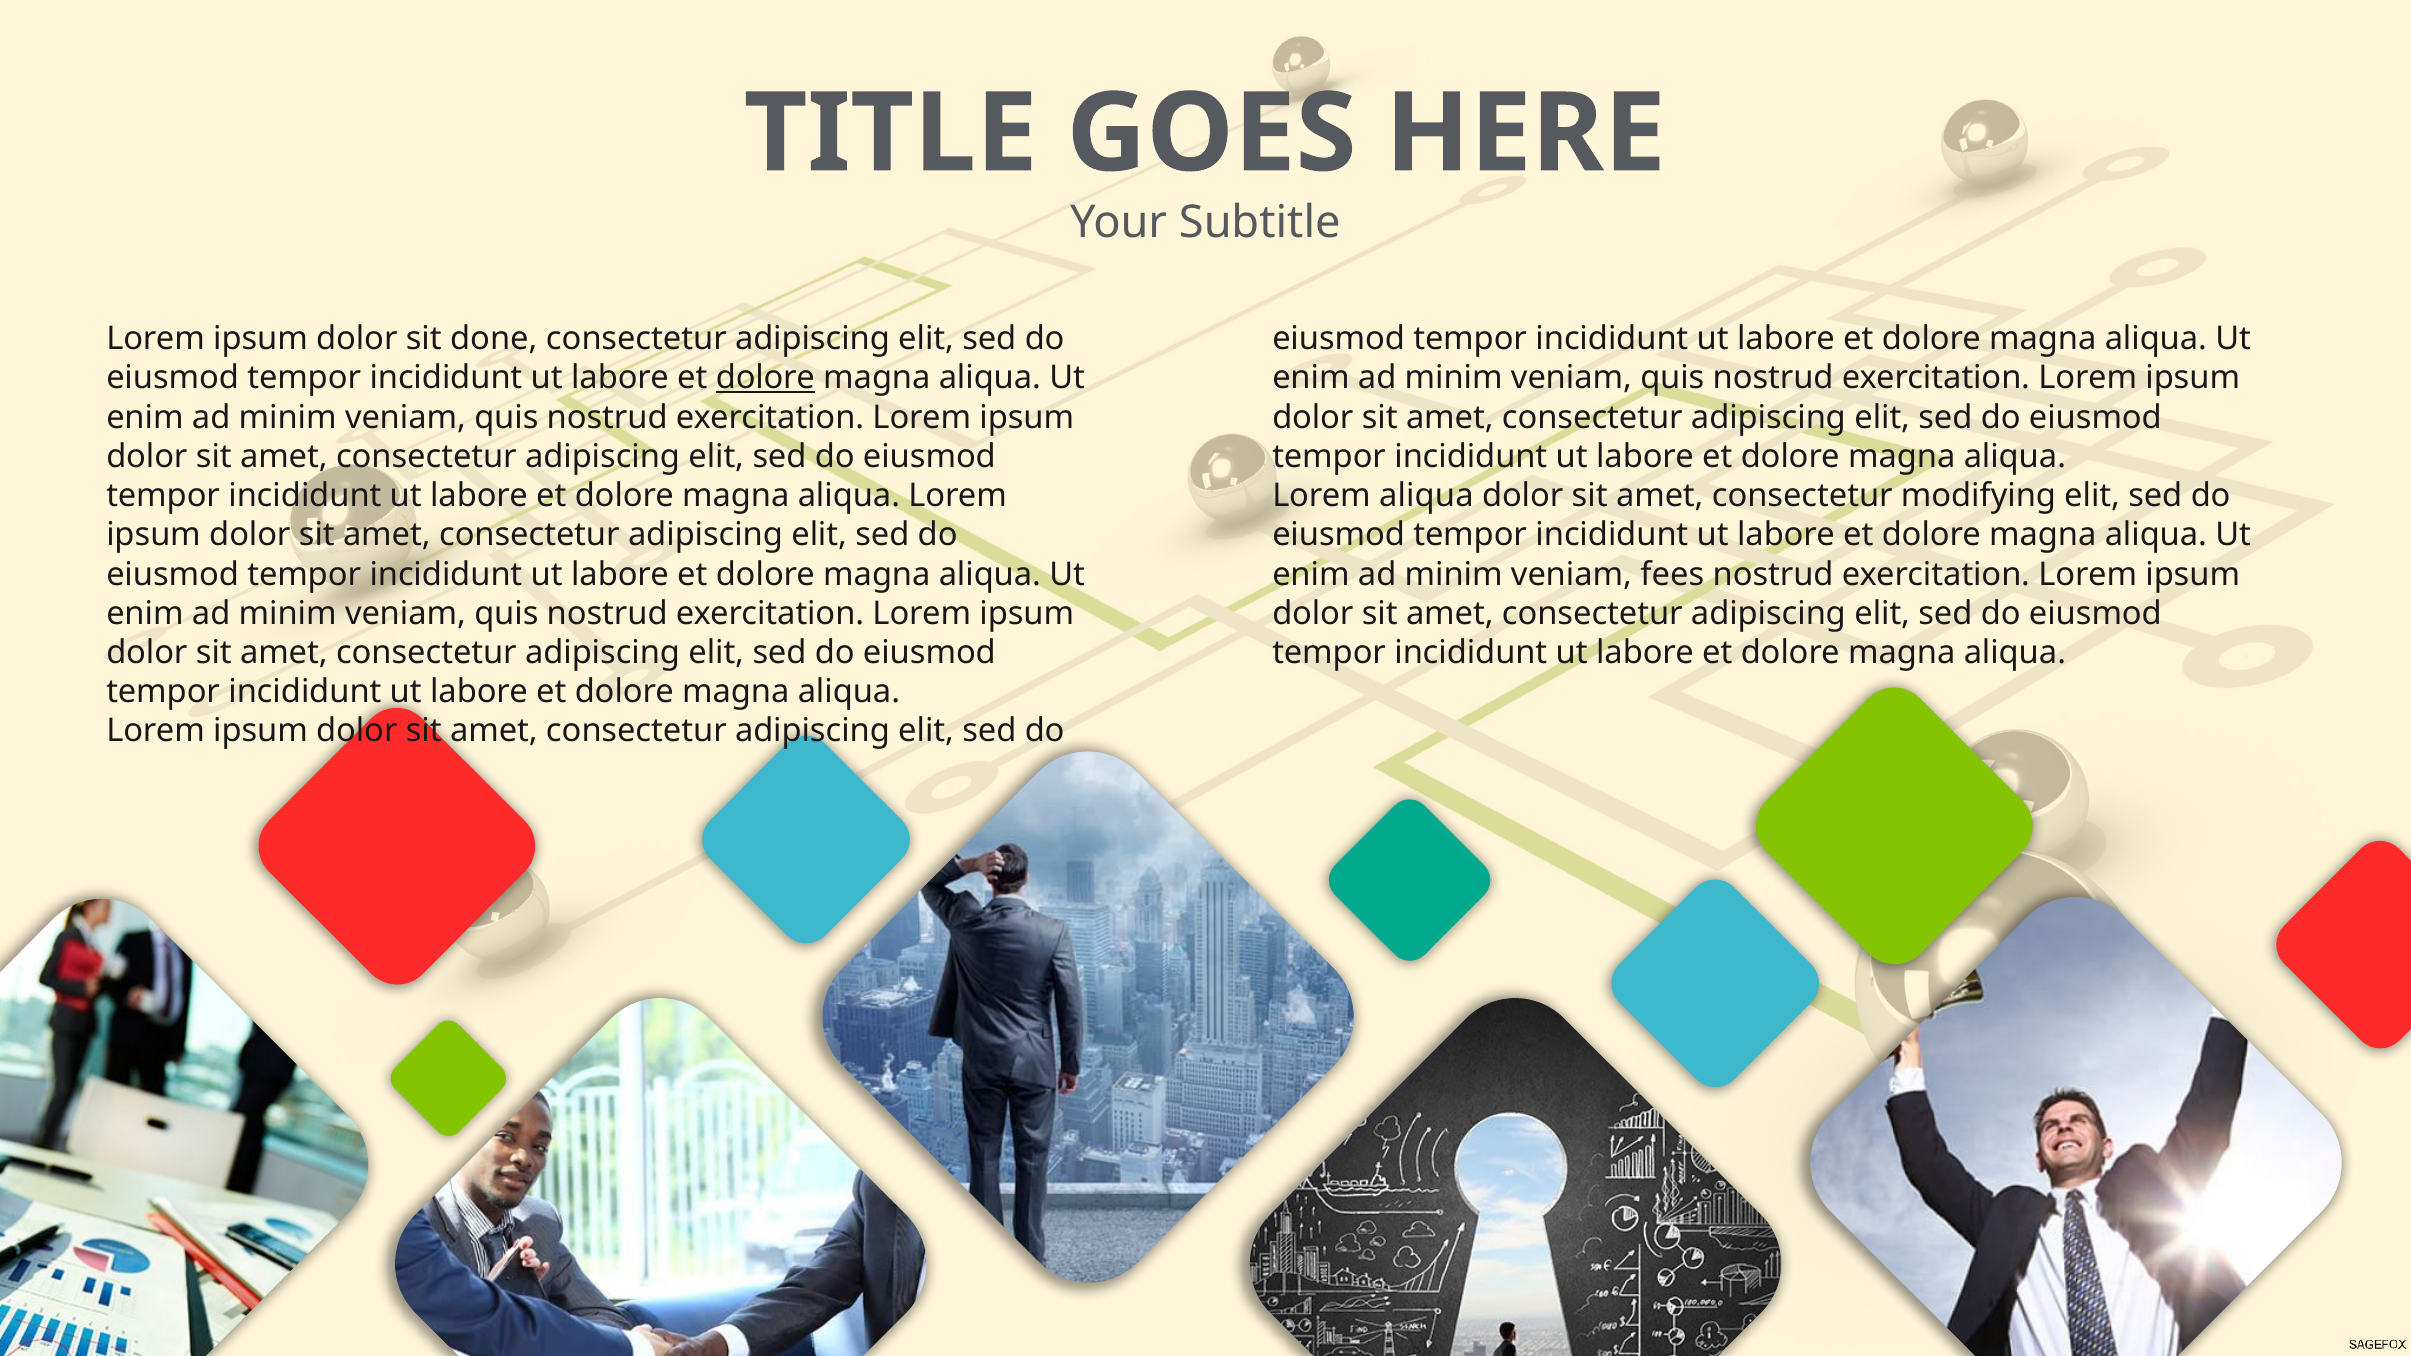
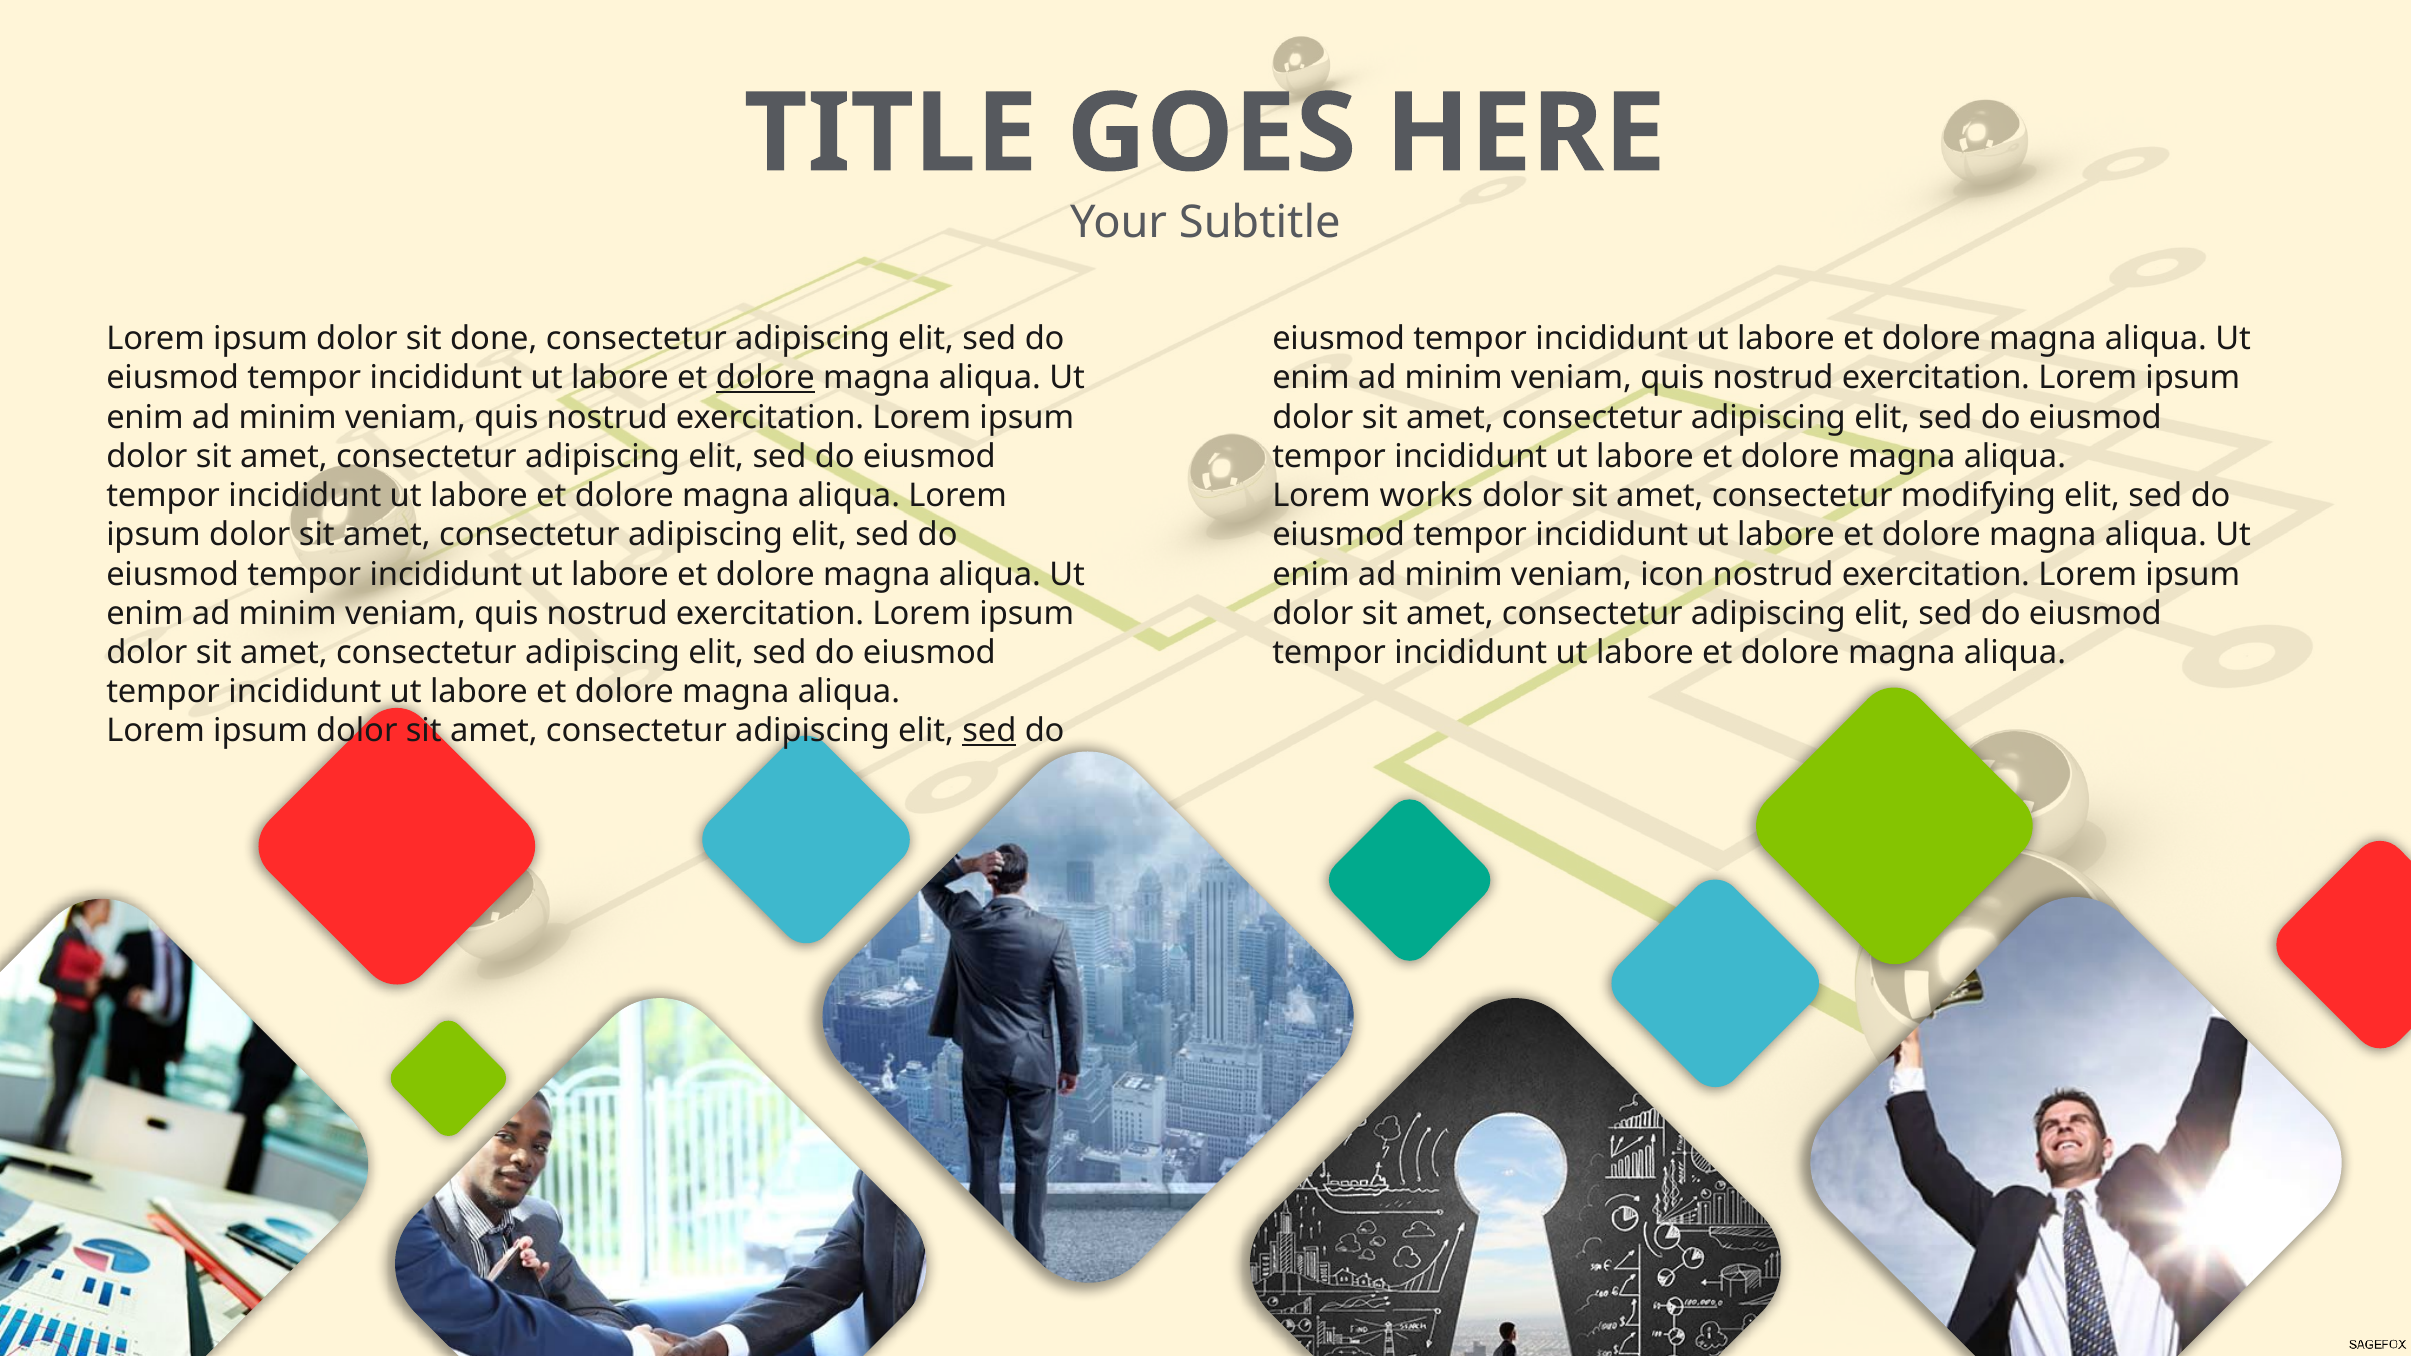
Lorem aliqua: aliqua -> works (1426, 496)
fees: fees -> icon (1672, 574)
sed underline: none -> present (989, 731)
